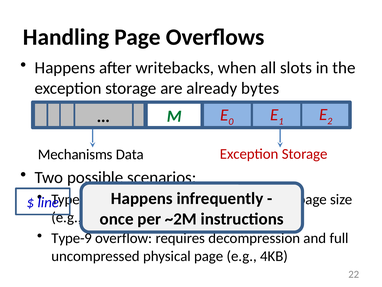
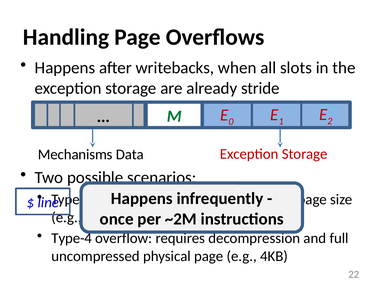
bytes: bytes -> stride (260, 88)
Type-9: Type-9 -> Type-4 (72, 238)
